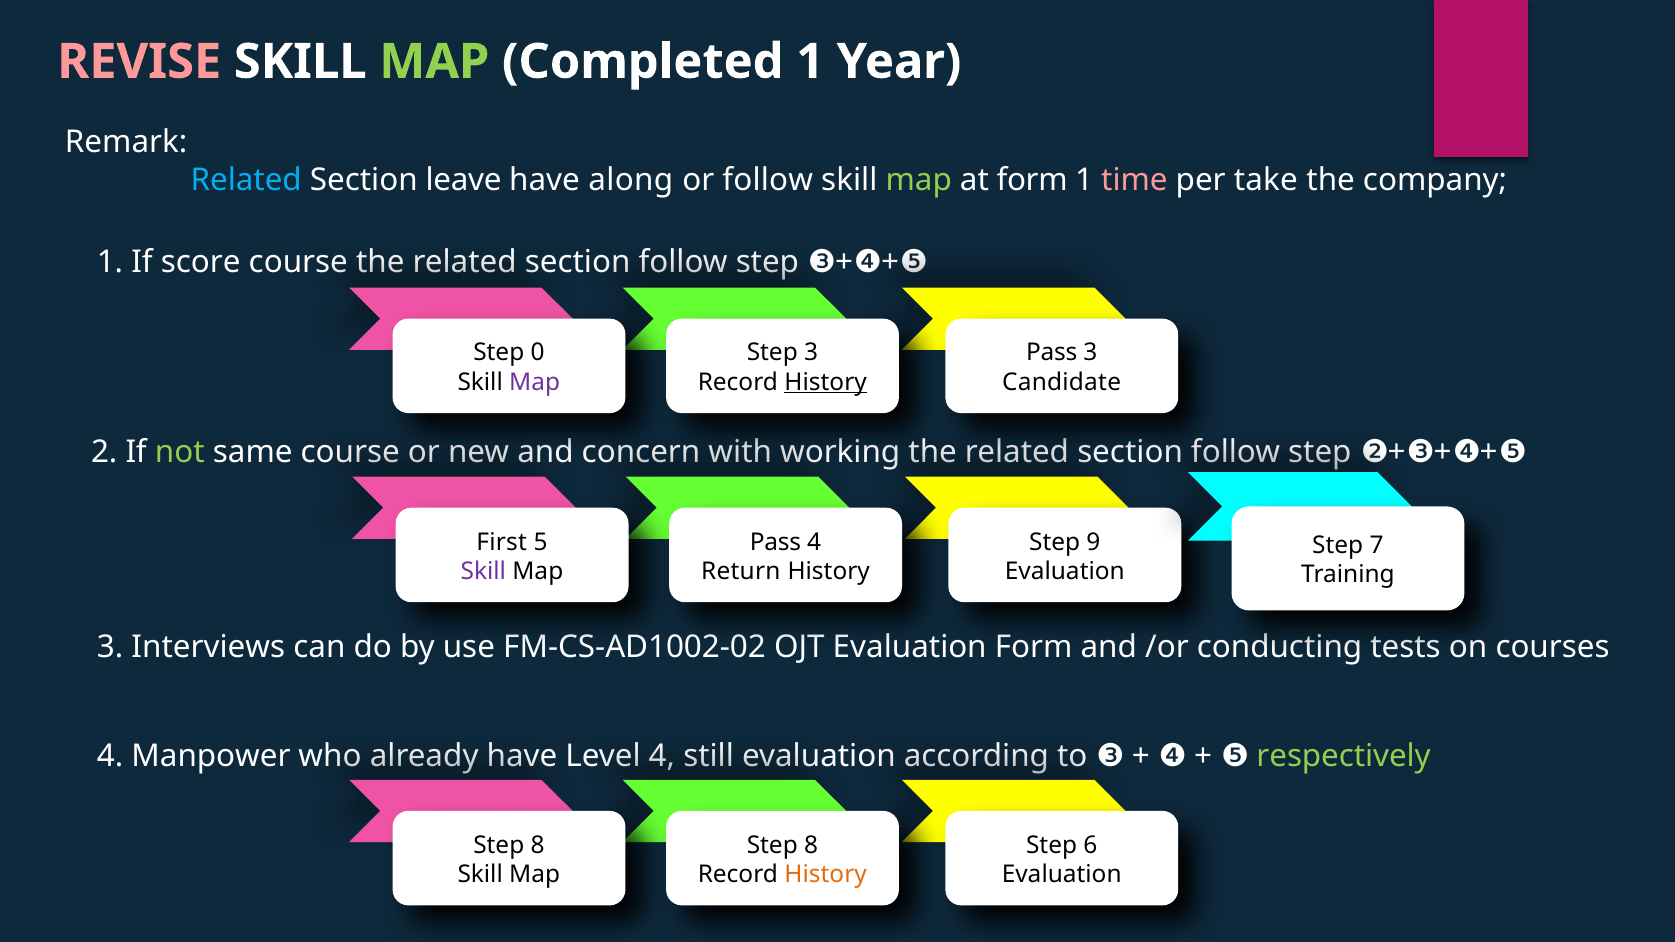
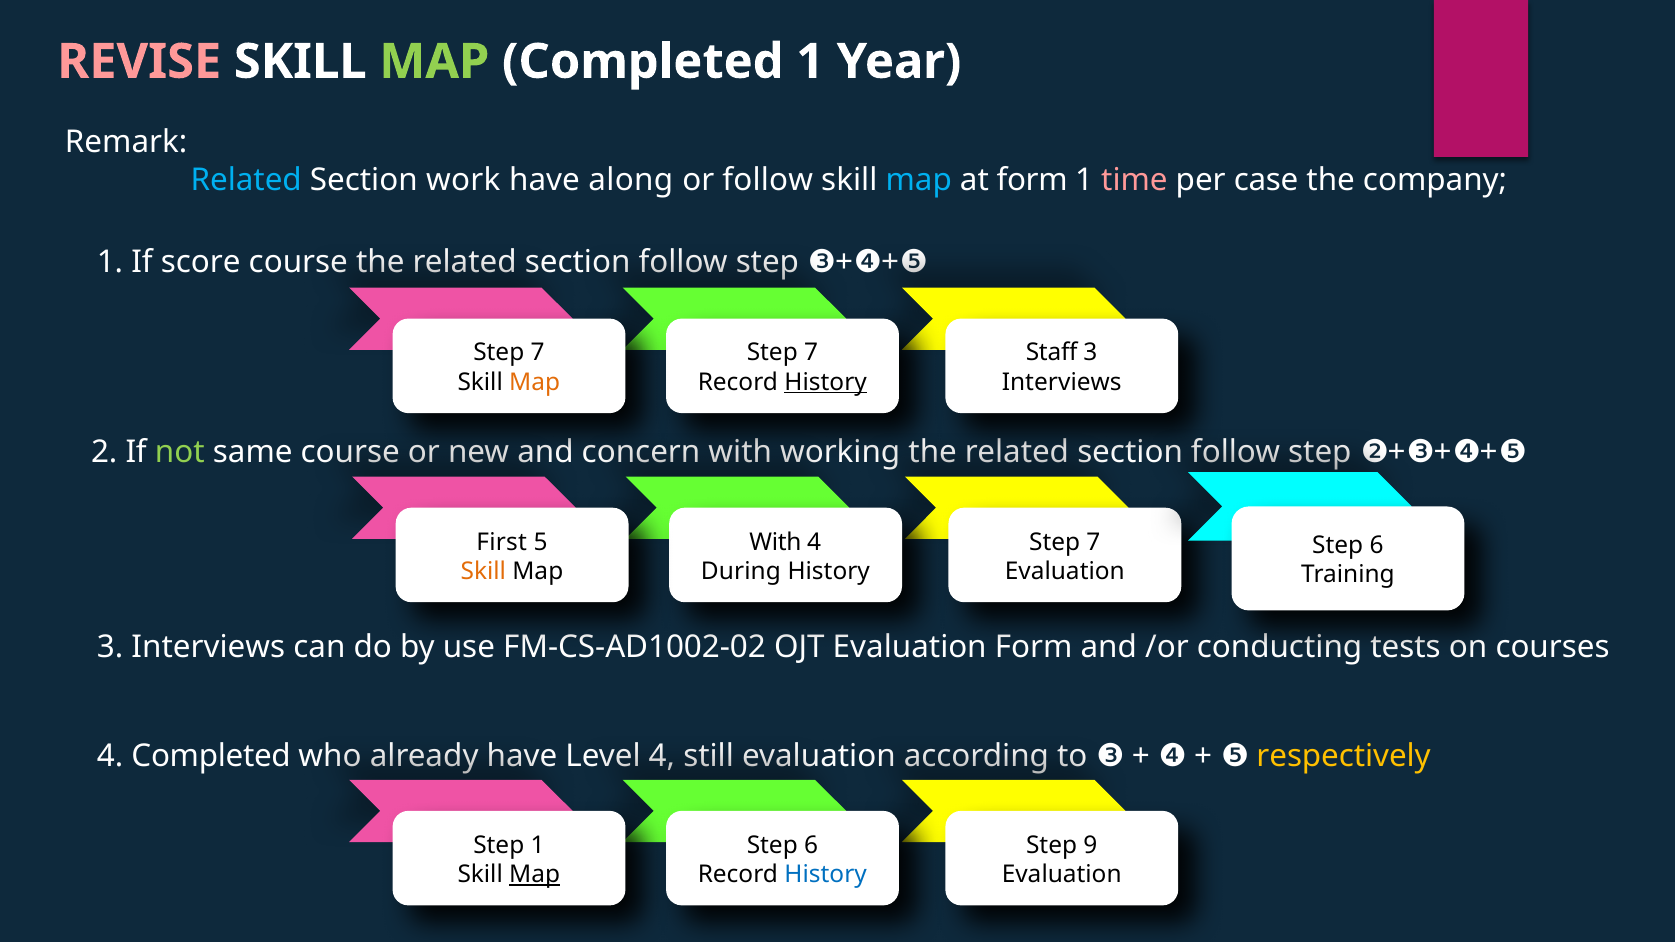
leave: leave -> work (463, 180)
map colour: light green -> light blue (919, 180)
take: take -> case (1266, 180)
0: 0 -> 7 (538, 353)
3: 3 -> 7 (811, 353)
Pass: Pass -> Staff (1052, 353)
Map colour: purple -> orange (535, 382)
Candidate: Candidate -> Interviews (1062, 382)
Pass: Pass -> With (775, 542)
9: 9 -> 7 (1093, 542)
7: 7 -> 6 (1377, 546)
Skill colour: purple -> orange (483, 571)
Return: Return -> During (741, 571)
4 Manpower: Manpower -> Completed (211, 757)
respectively colour: light green -> yellow (1344, 757)
8: 8 -> 1 (538, 845)
8: 8 -> 6 (811, 845)
6: 6 -> 9 (1090, 845)
Map underline: none -> present (535, 875)
History colour: orange -> blue (826, 875)
